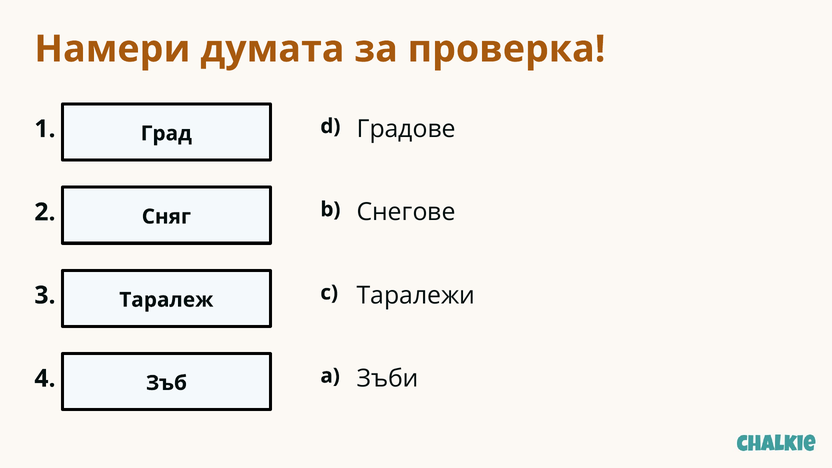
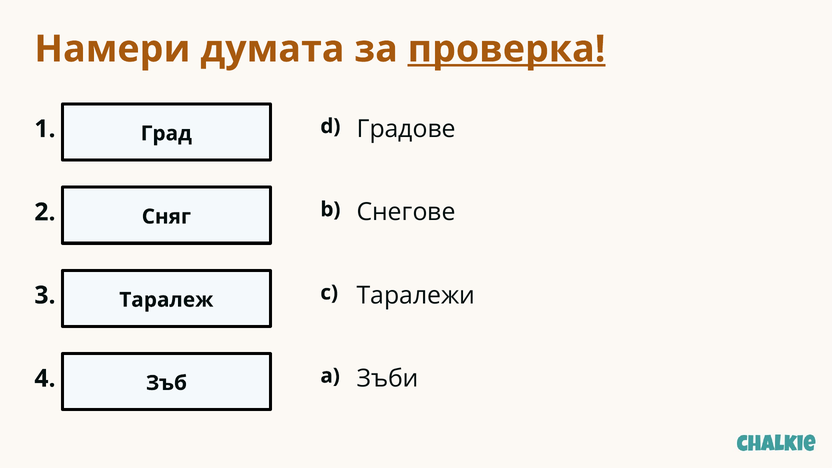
проверка underline: none -> present (507, 49)
